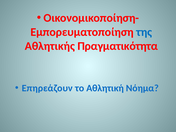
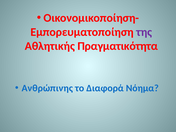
της colour: blue -> purple (144, 32)
Επηρεάζουν: Επηρεάζουν -> Ανθρώπινης (47, 88)
Αθλητική: Αθλητική -> Διαφορά (105, 88)
